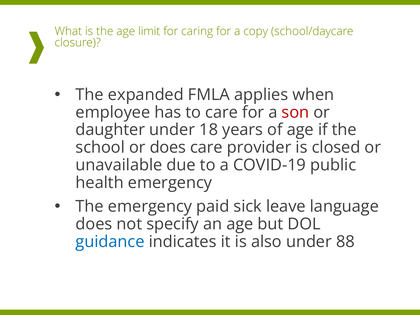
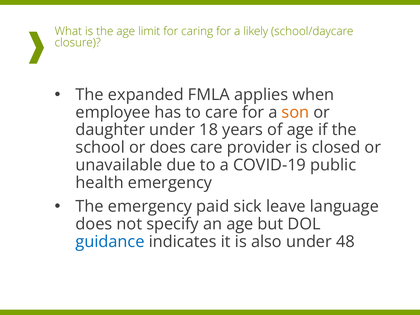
copy: copy -> likely (256, 31)
son colour: red -> orange (295, 112)
88: 88 -> 48 (345, 242)
